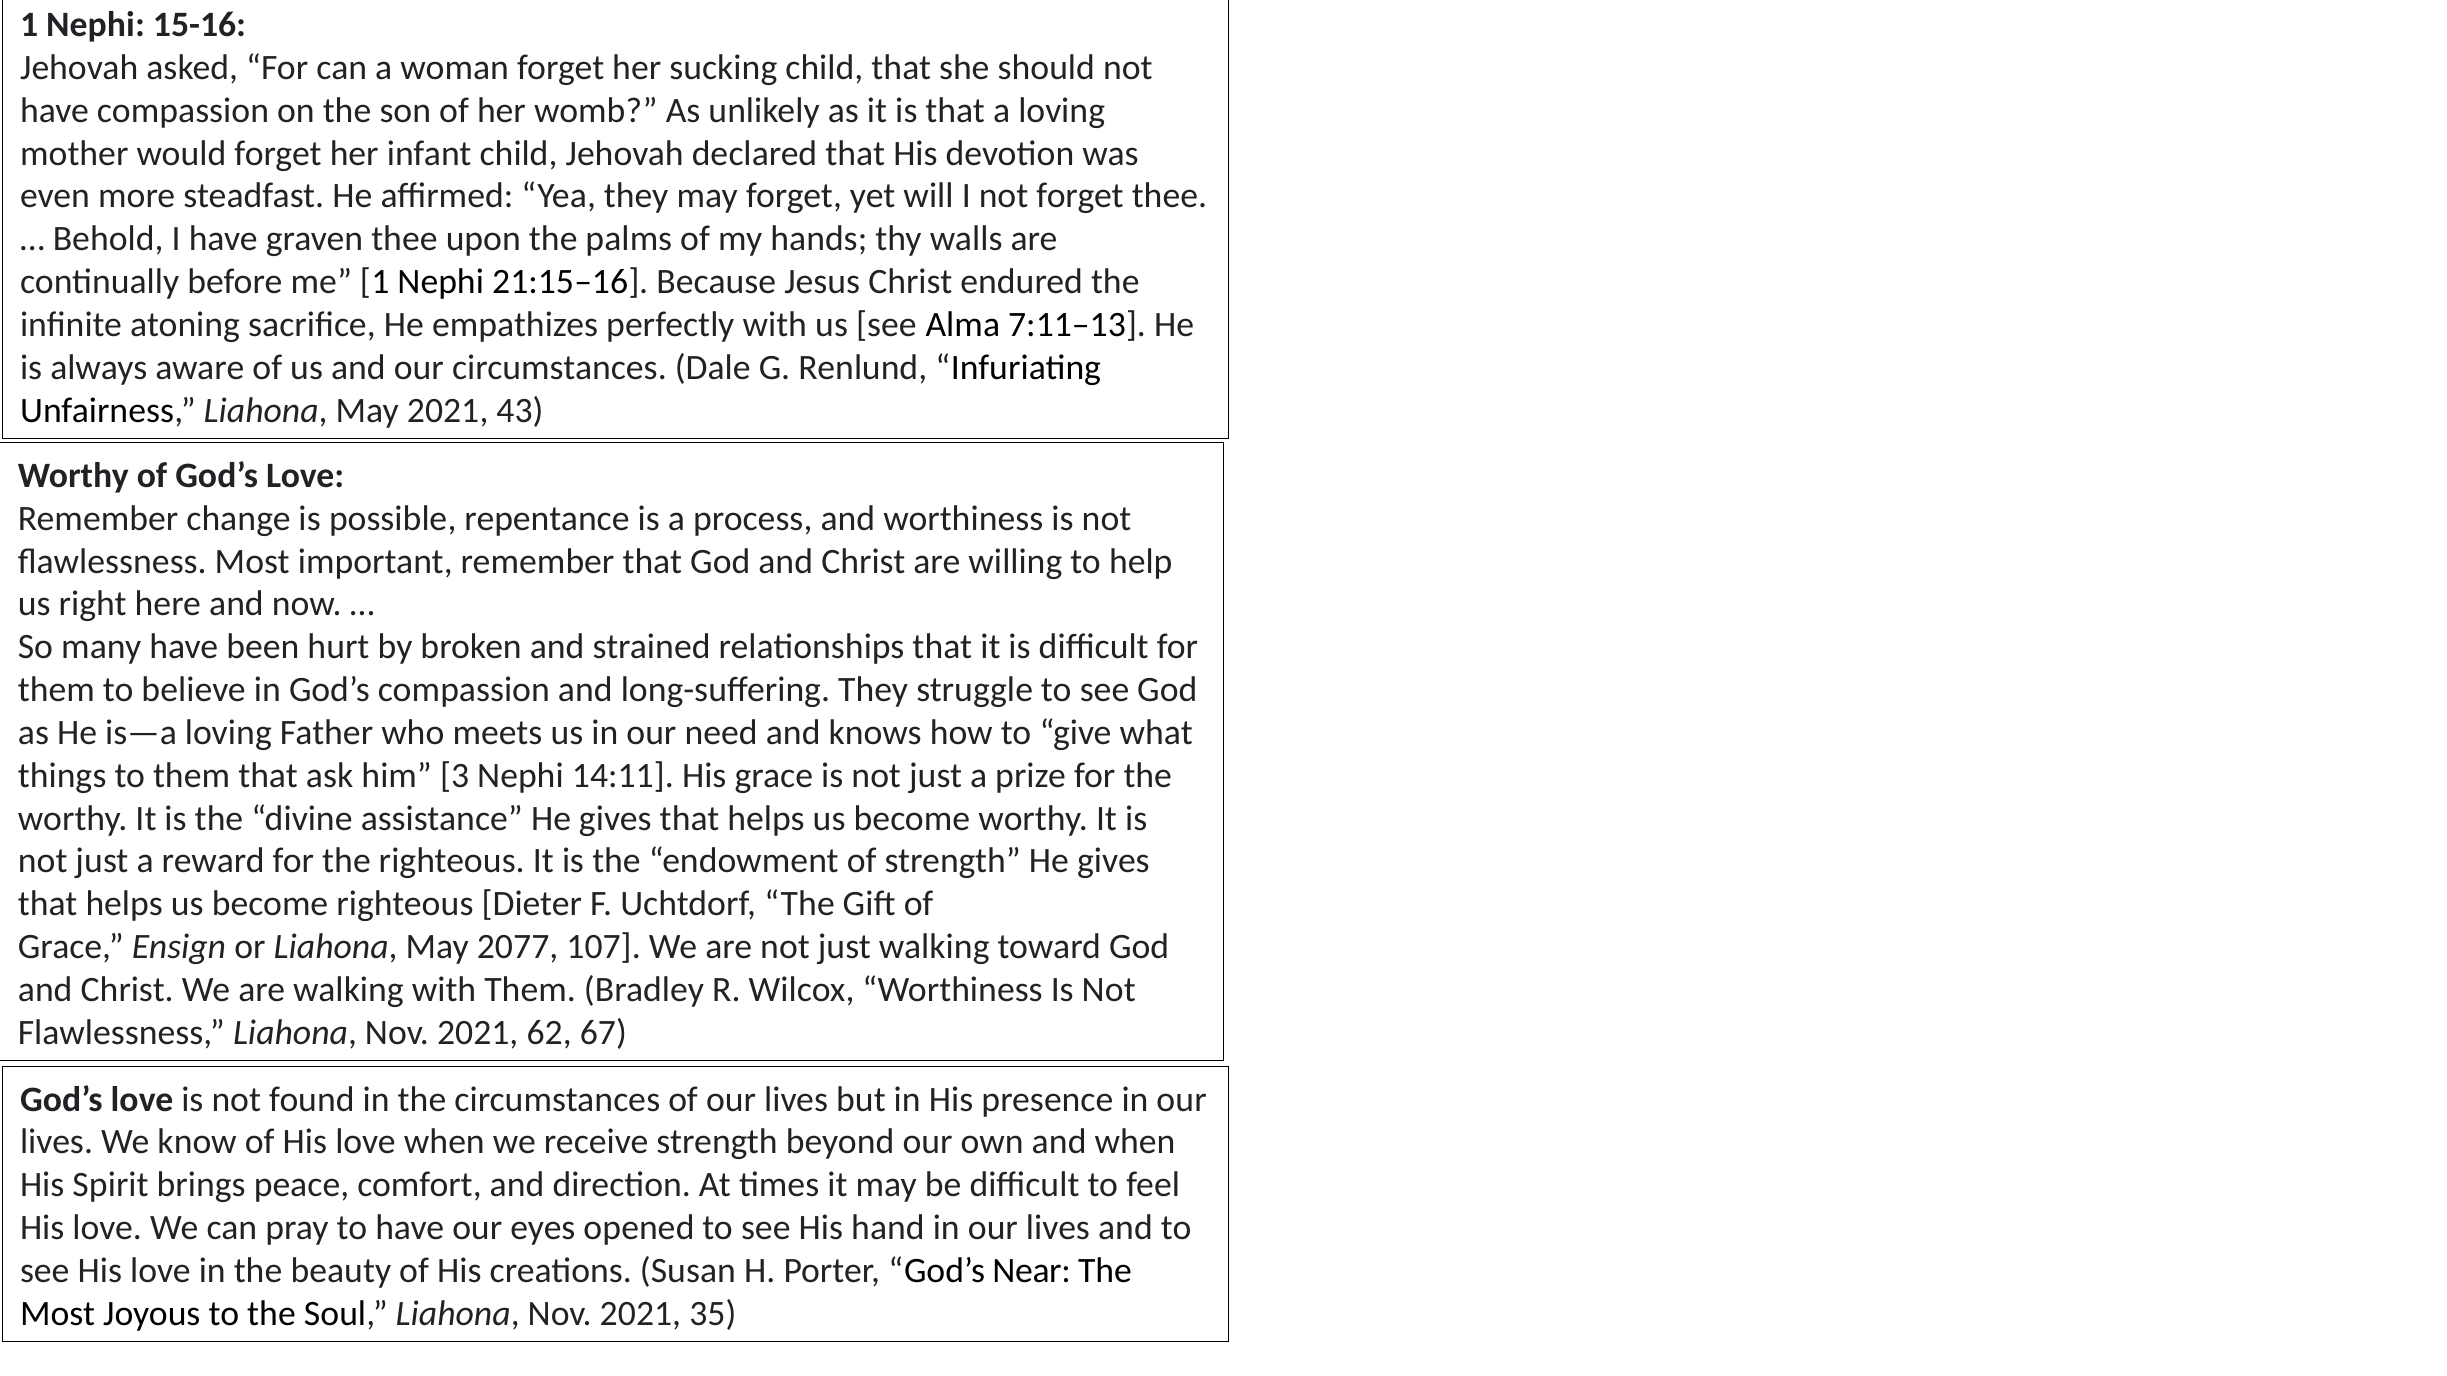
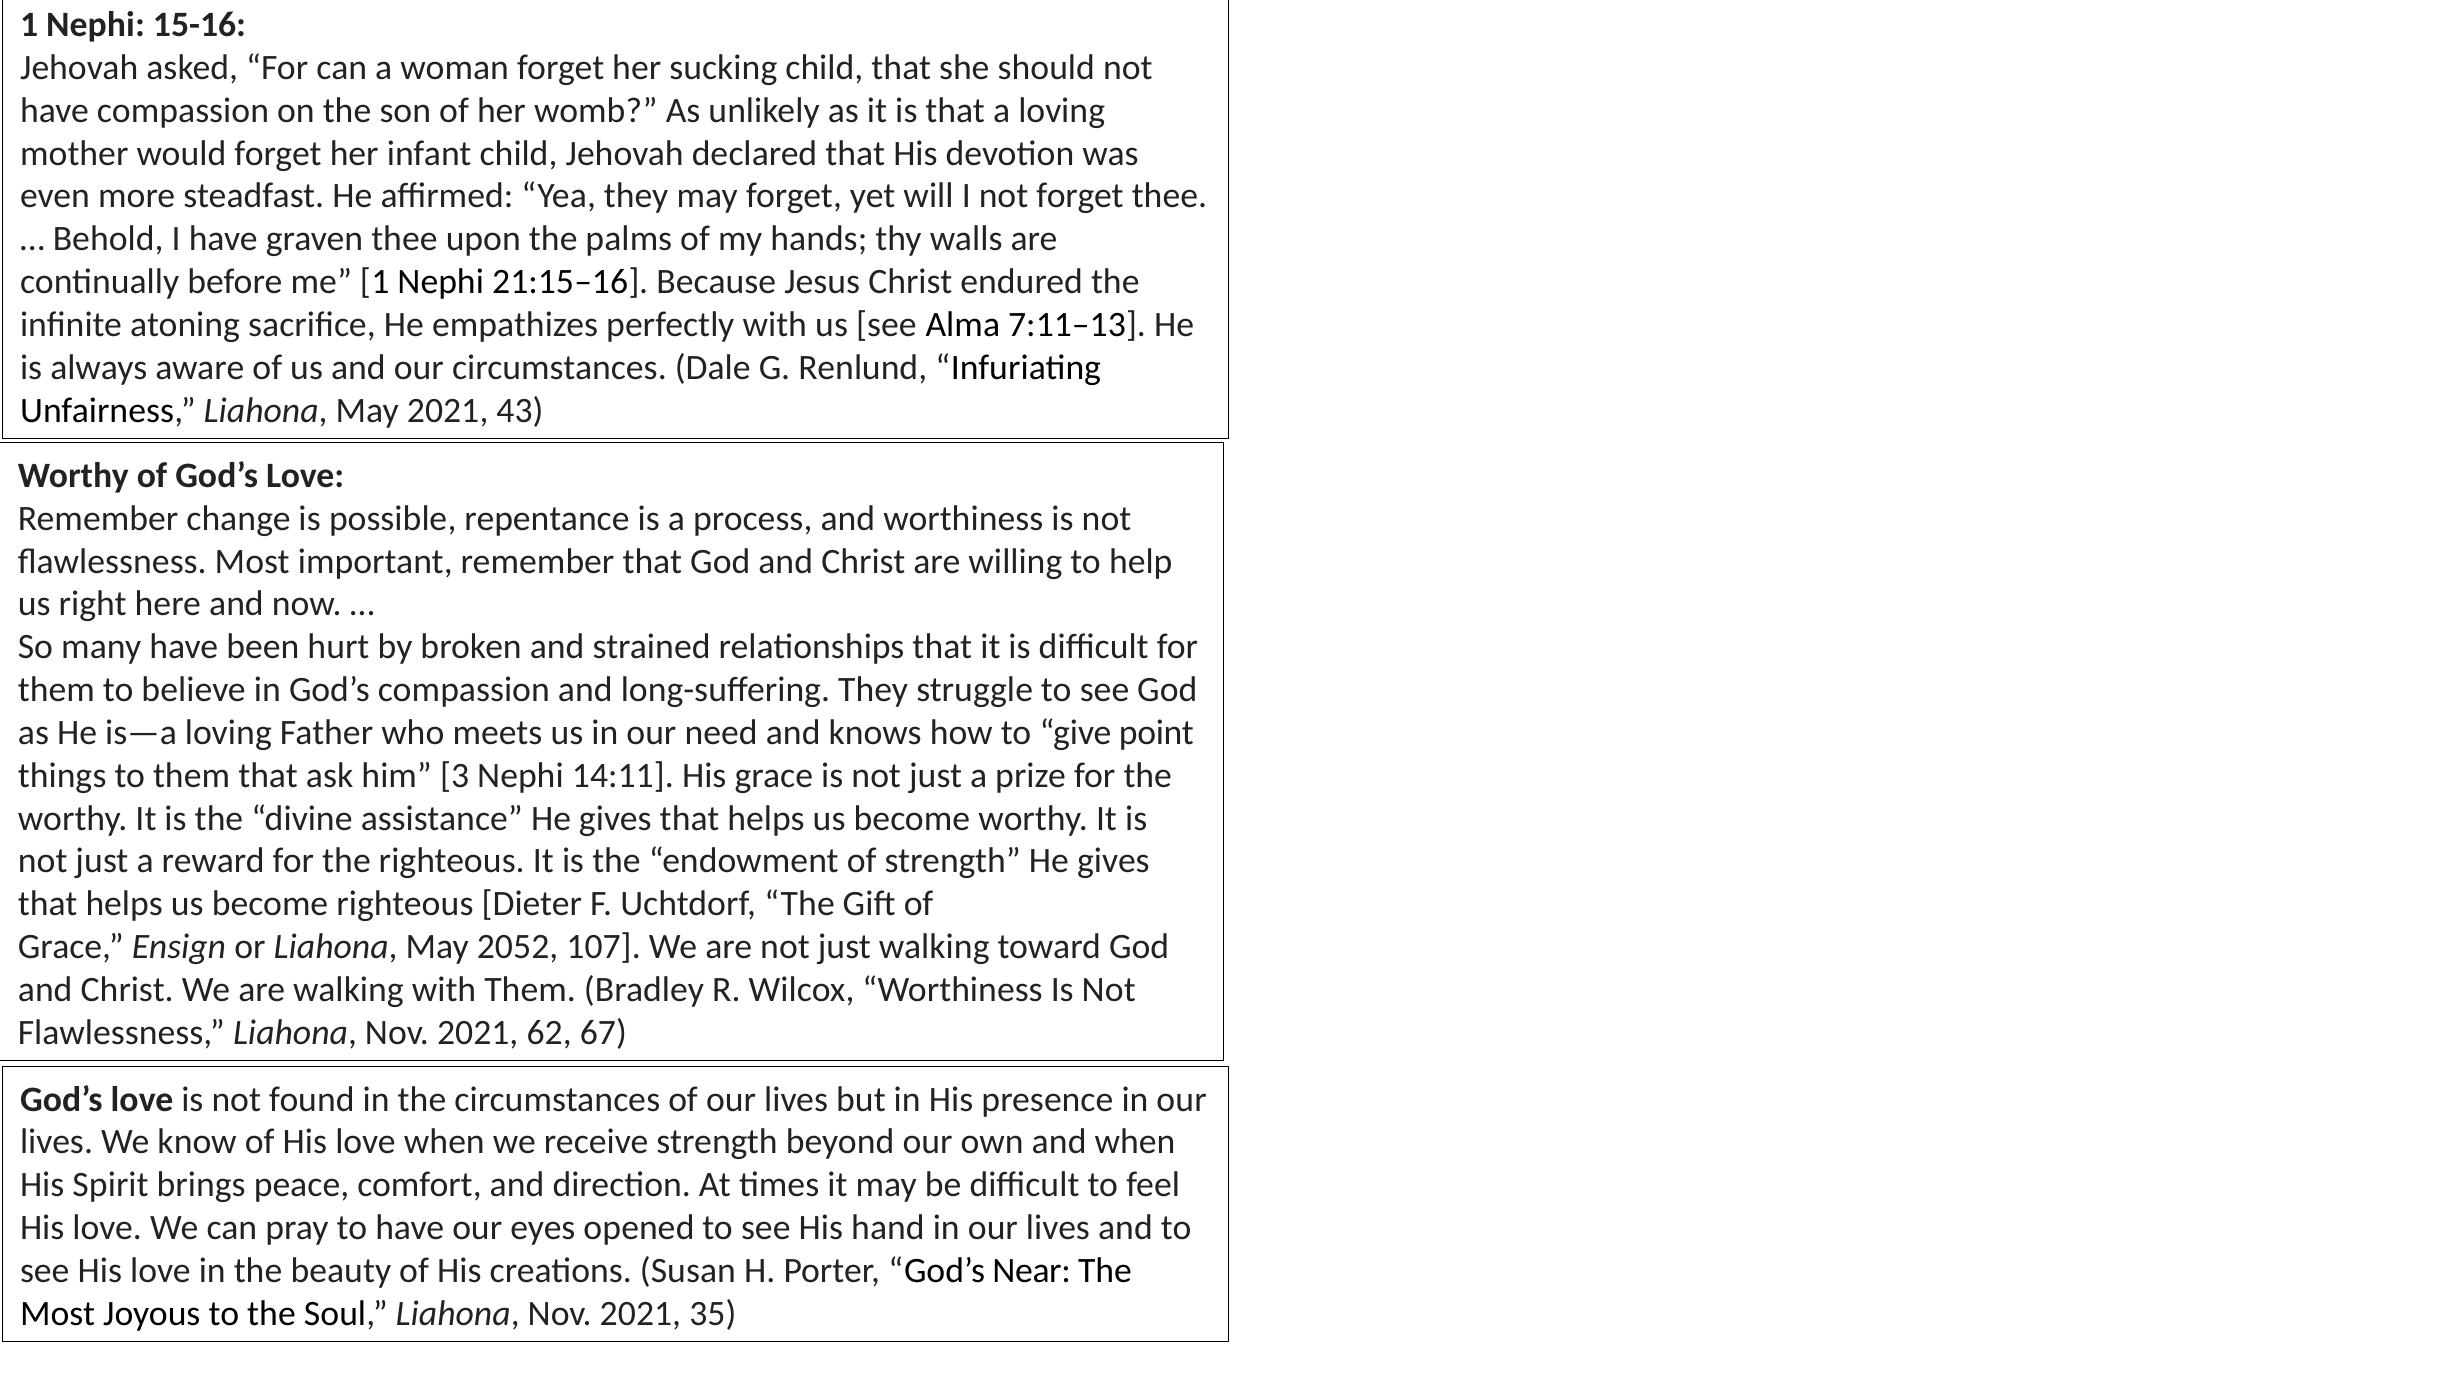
what: what -> point (1156, 733)
2077: 2077 -> 2052 (518, 947)
